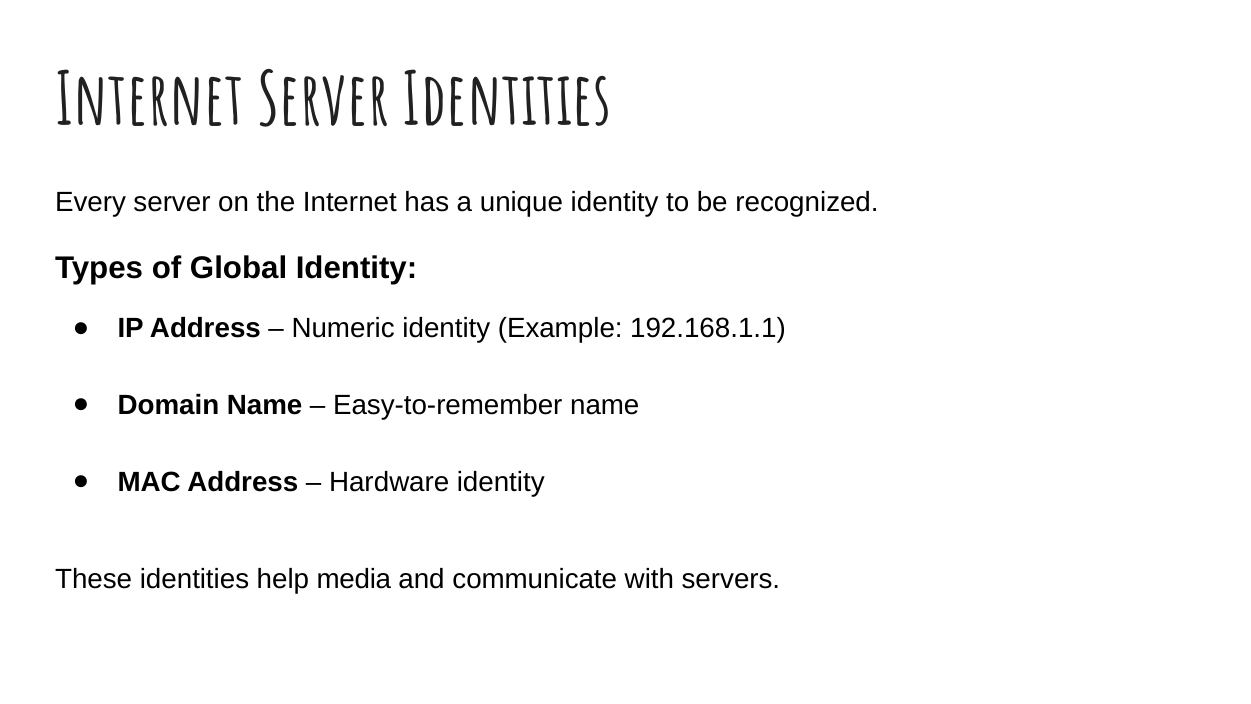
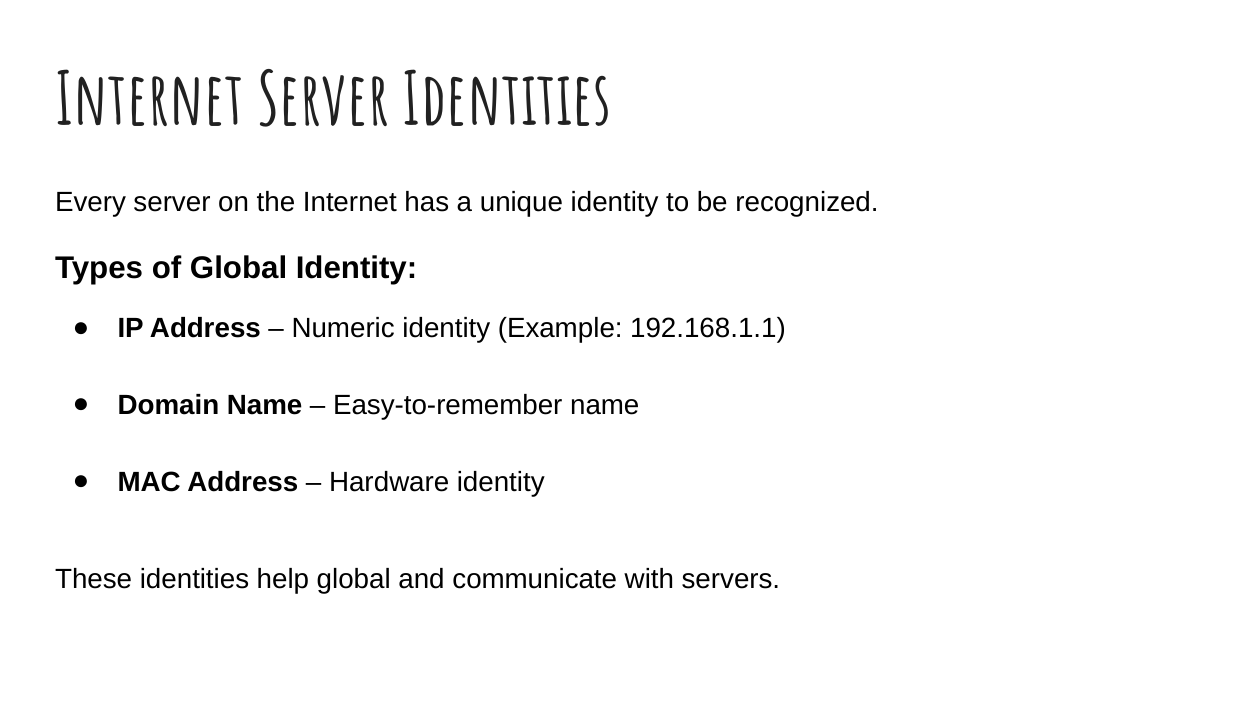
help media: media -> global (354, 579)
